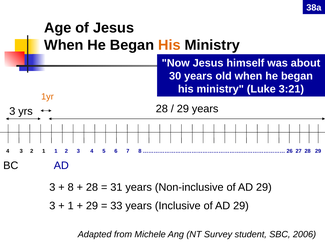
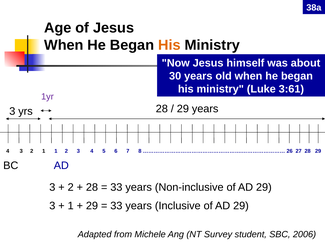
3:21: 3:21 -> 3:61 (291, 89)
1yr colour: orange -> purple (47, 97)
8: 8 -> 2 (71, 187)
31: 31 -> 33 (116, 187)
